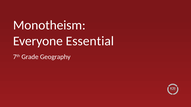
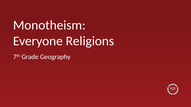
Essential: Essential -> Religions (90, 41)
